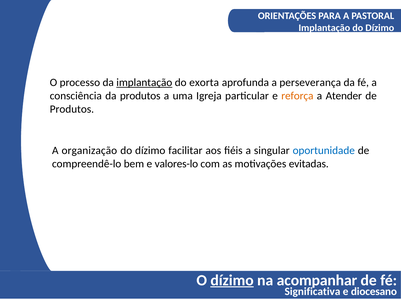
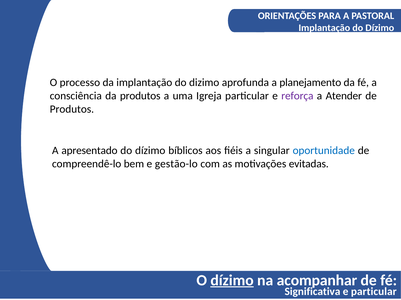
implantação underline: present -> none (144, 83)
exorta: exorta -> dizimo (204, 83)
perseverança: perseverança -> planejamento (310, 83)
reforça colour: orange -> purple (297, 96)
organização: organização -> apresentado (89, 151)
dízimo facilitar: facilitar -> bíblicos (185, 151)
valores-lo: valores-lo -> gestão-lo (176, 164)
e diocesano: diocesano -> particular (374, 292)
